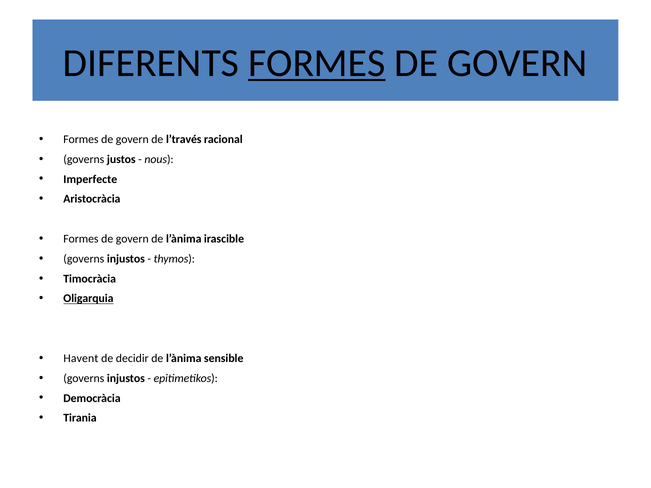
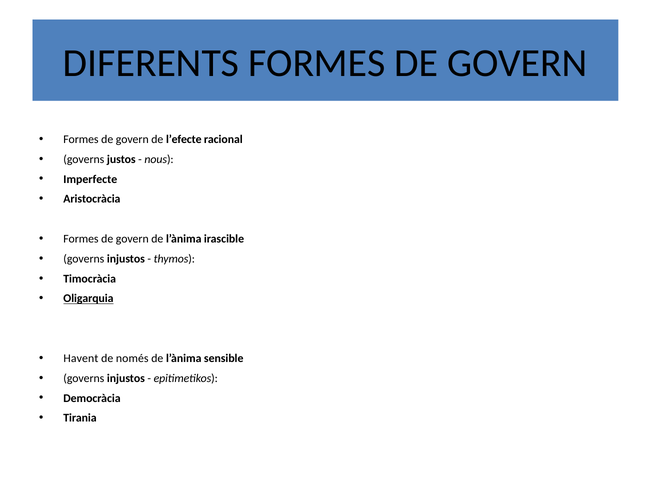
FORMES underline: present -> none (317, 63)
l’través: l’través -> l’efecte (184, 139)
decidir: decidir -> només (132, 358)
